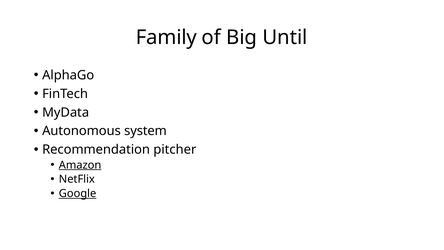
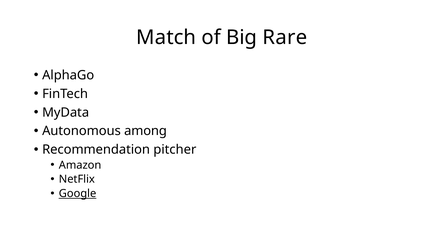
Family: Family -> Match (166, 37)
Until: Until -> Rare (285, 37)
system: system -> among (145, 131)
Amazon underline: present -> none (80, 165)
